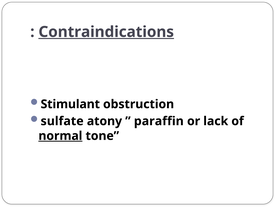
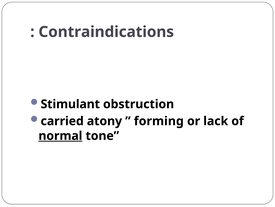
Contraindications underline: present -> none (106, 32)
sulfate: sulfate -> carried (62, 121)
paraffin: paraffin -> forming (159, 121)
